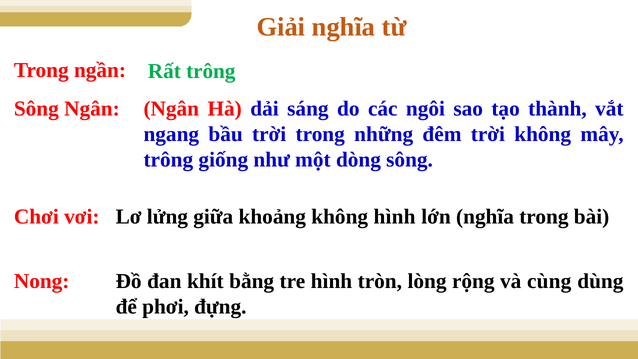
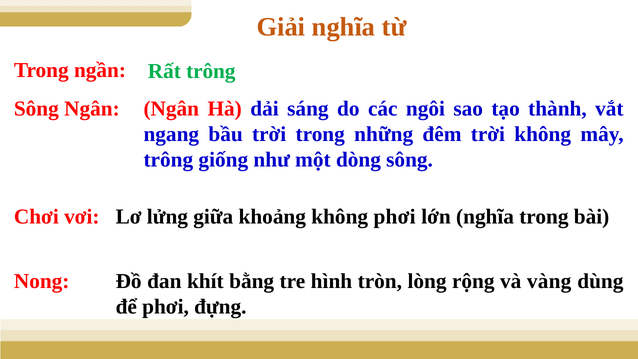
không hình: hình -> phơi (395, 217)
cùng: cùng -> vàng (549, 281)
